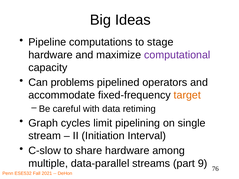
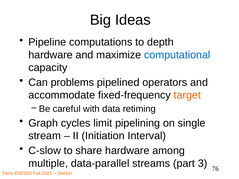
stage: stage -> depth (160, 42)
computational colour: purple -> blue (177, 55)
9: 9 -> 3 (203, 164)
